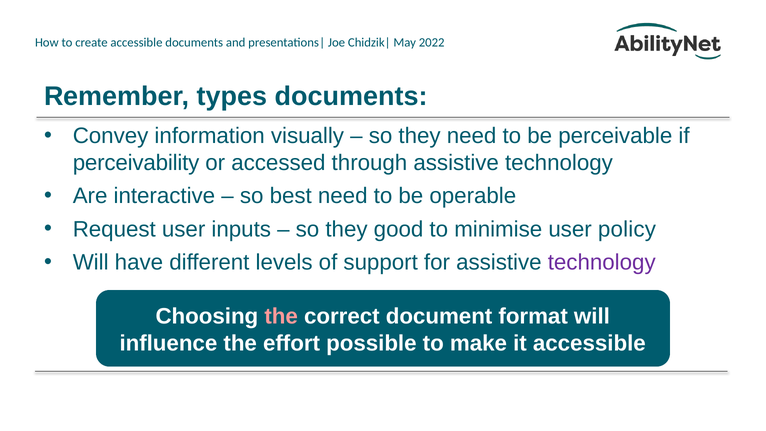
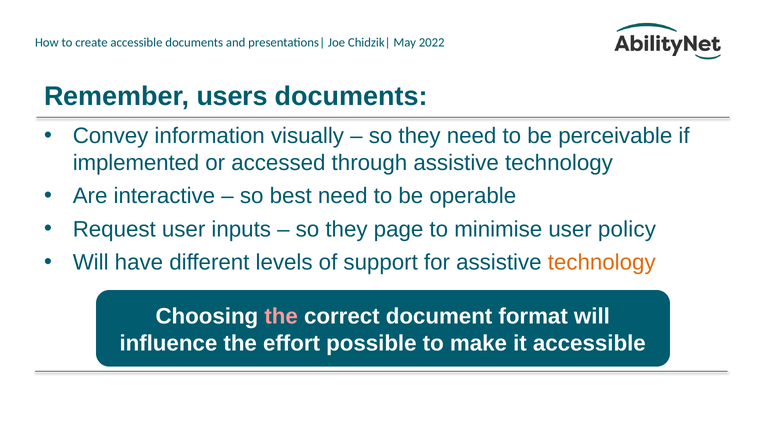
types: types -> users (232, 96)
perceivability: perceivability -> implemented (136, 163)
good: good -> page (399, 229)
technology colour: purple -> orange (602, 262)
